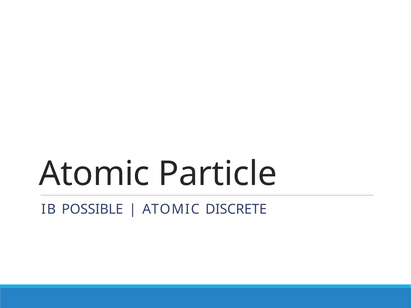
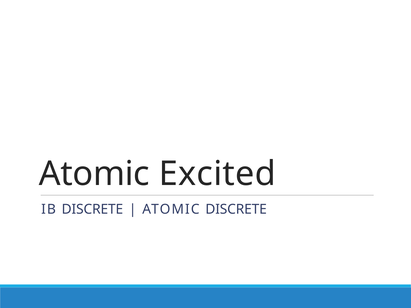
Particle: Particle -> Excited (217, 174)
IB POSSIBLE: POSSIBLE -> DISCRETE (92, 210)
